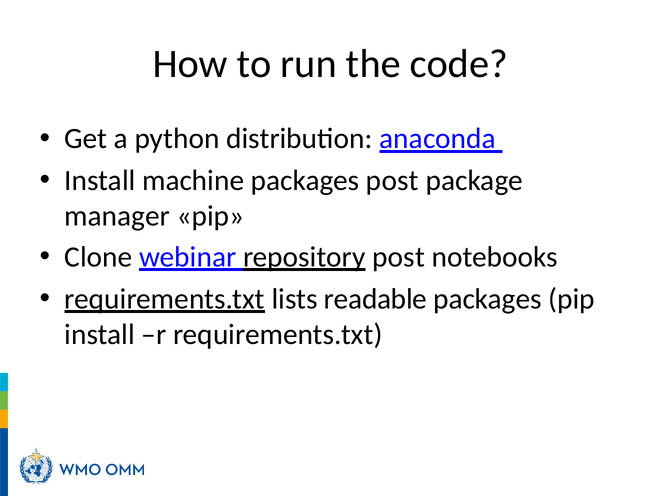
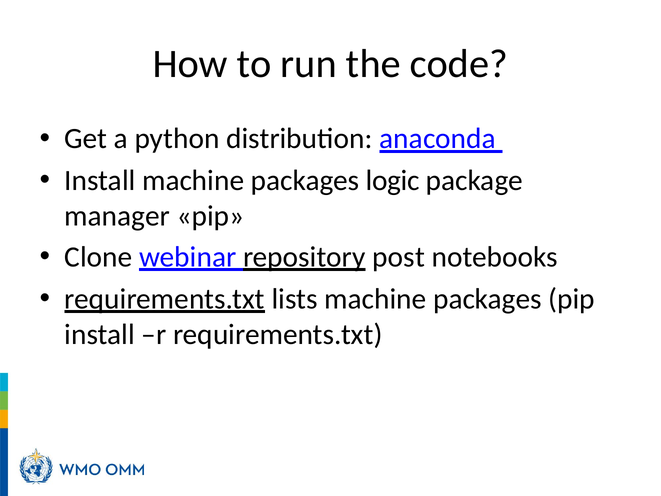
packages post: post -> logic (393, 180)
lists readable: readable -> machine (375, 299)
